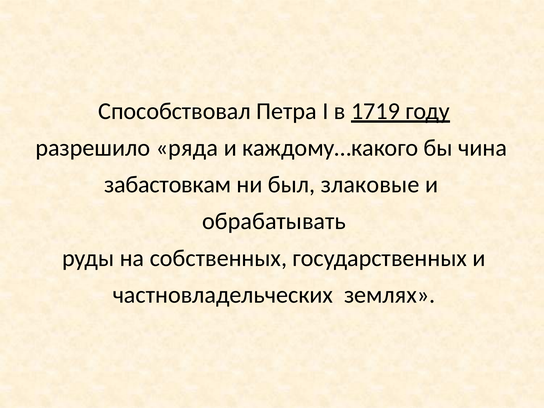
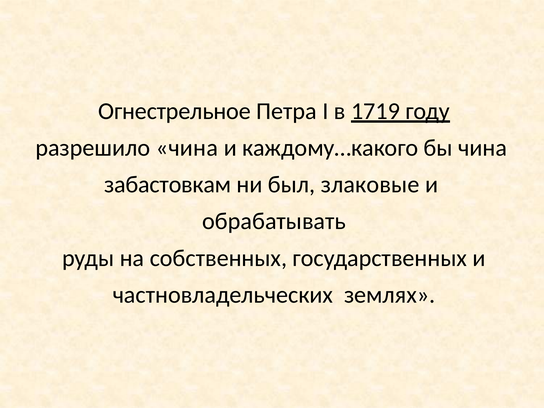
Способствовал: Способствовал -> Огнестрельное (175, 111)
разрешило ряда: ряда -> чина (187, 148)
